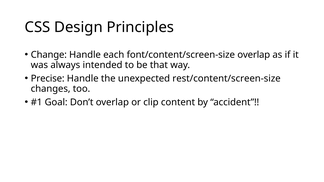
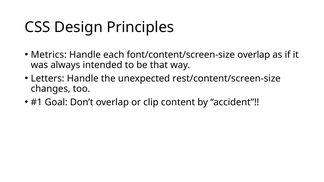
Change: Change -> Metrics (49, 55)
Precise: Precise -> Letters (48, 79)
